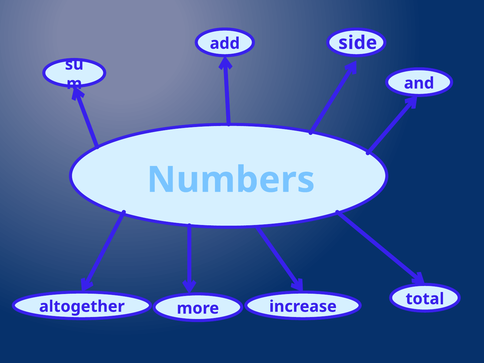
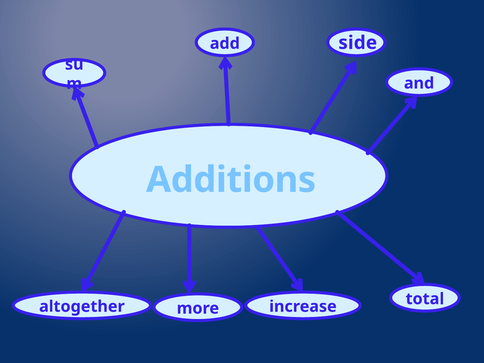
Numbers: Numbers -> Additions (231, 180)
